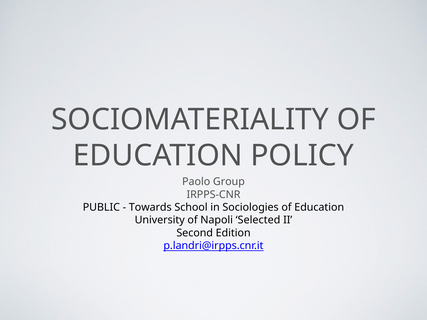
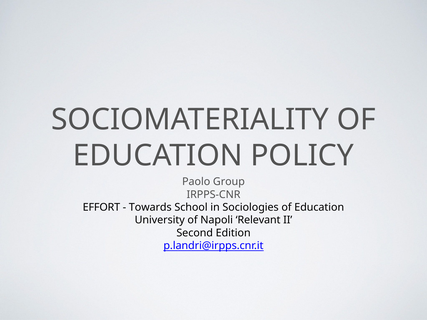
PUBLIC: PUBLIC -> EFFORT (101, 207)
Selected: Selected -> Relevant (258, 220)
